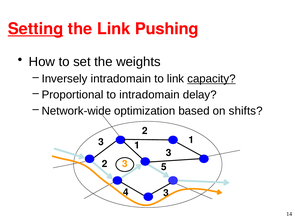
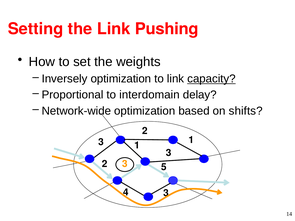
Setting underline: present -> none (36, 29)
Inversely intradomain: intradomain -> optimization (121, 79)
to intradomain: intradomain -> interdomain (149, 95)
